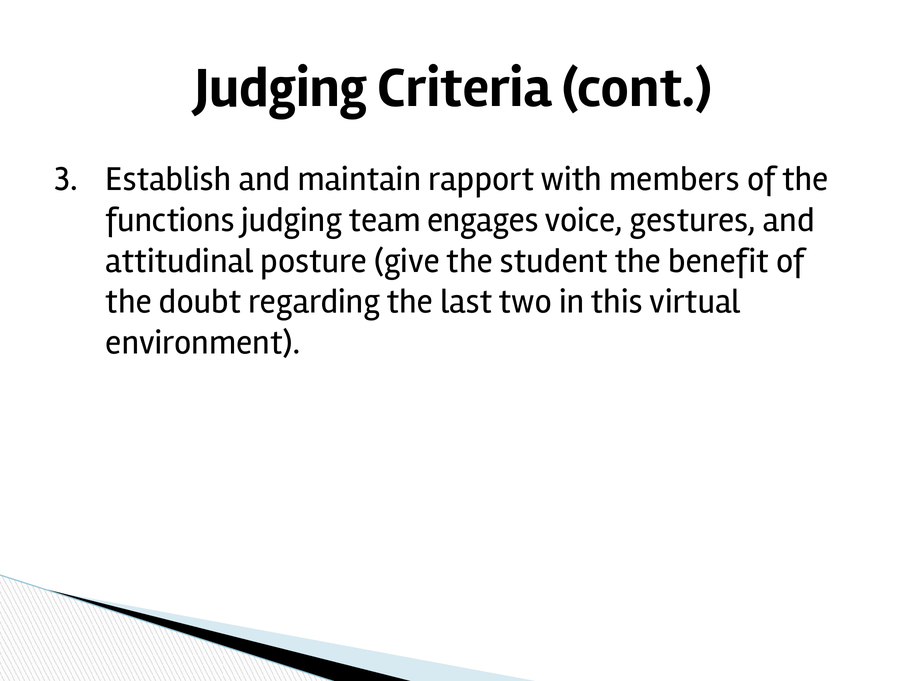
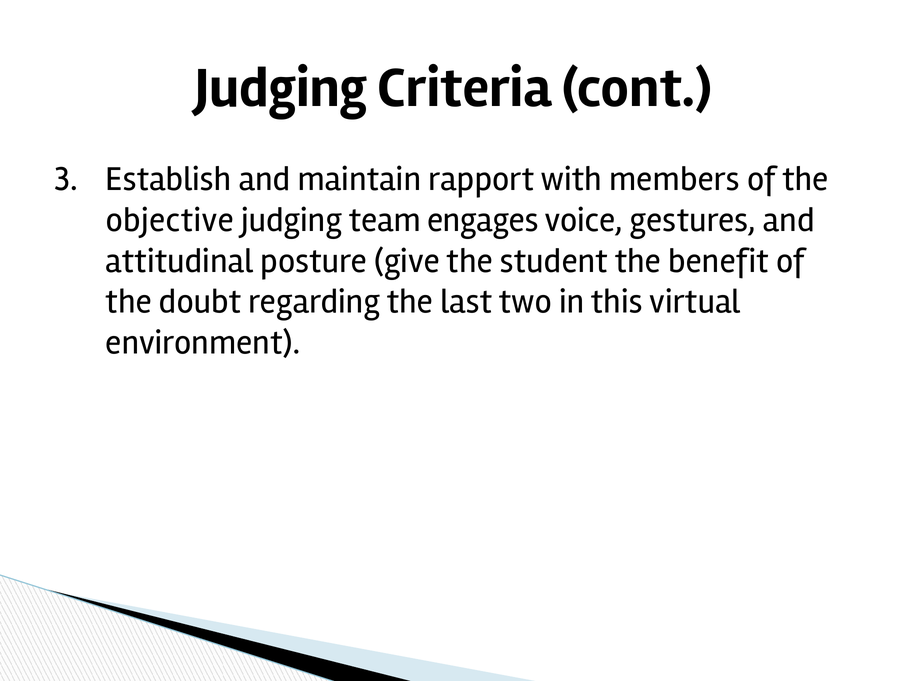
functions: functions -> objective (170, 220)
